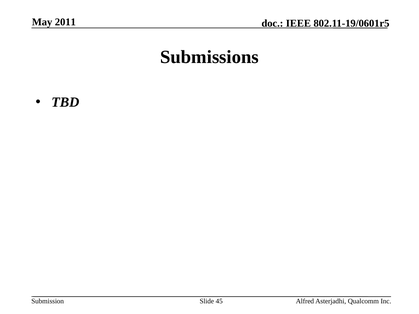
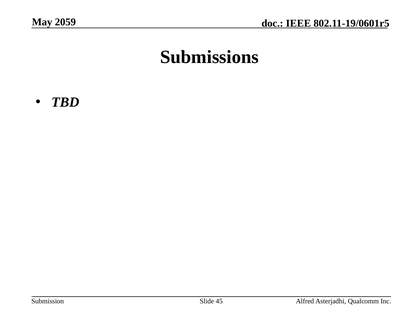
2011: 2011 -> 2059 (65, 22)
